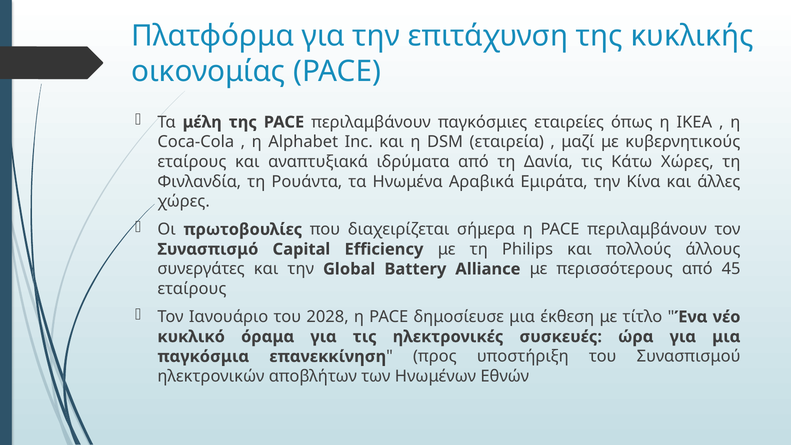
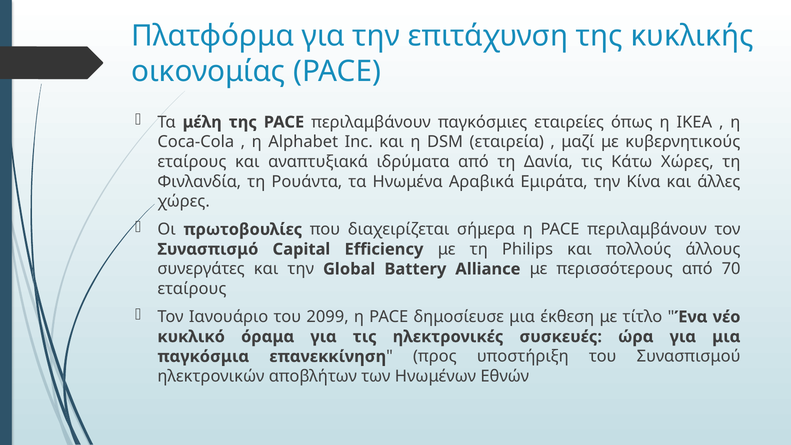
45: 45 -> 70 (731, 269)
2028: 2028 -> 2099 (328, 317)
